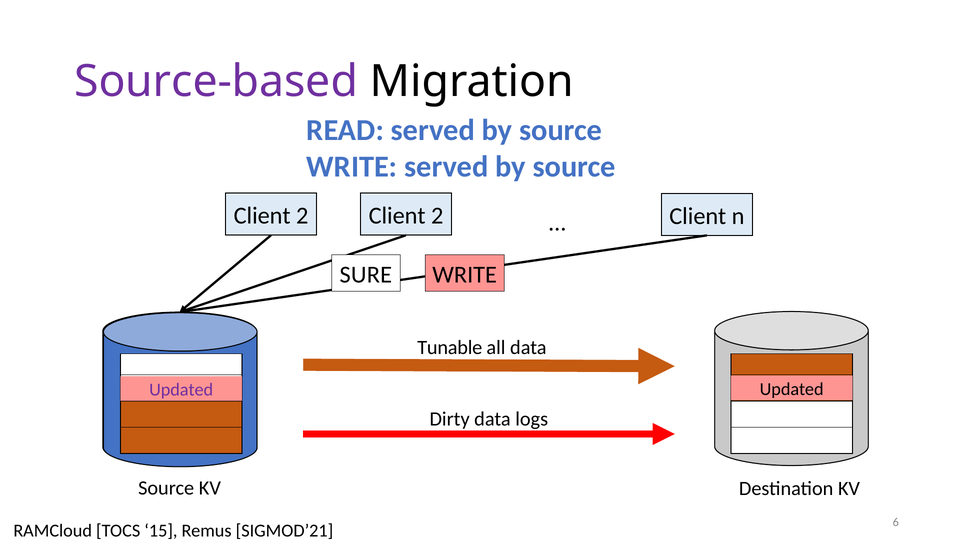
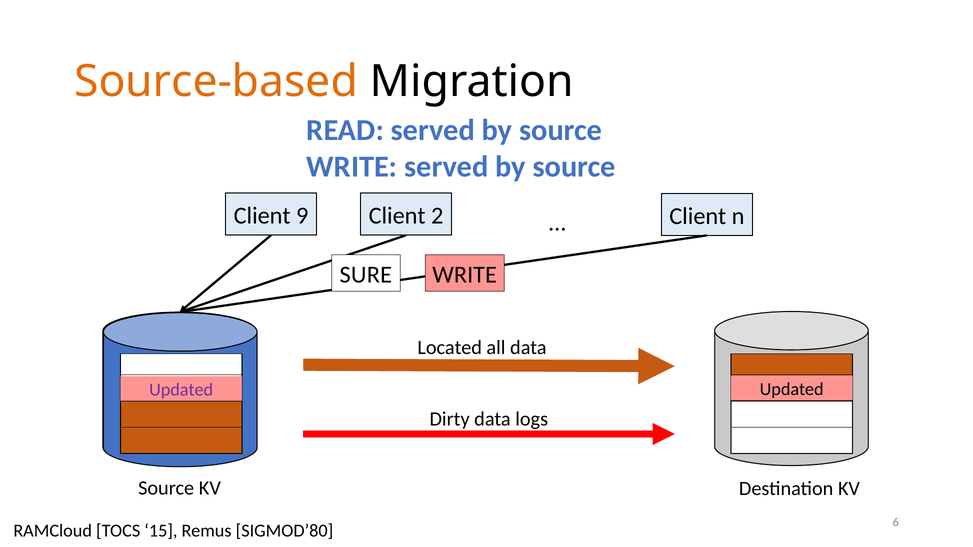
Source-based colour: purple -> orange (216, 82)
2: 2 -> 9 (302, 216)
Tunable: Tunable -> Located (450, 348)
SIGMOD’21: SIGMOD’21 -> SIGMOD’80 (284, 531)
